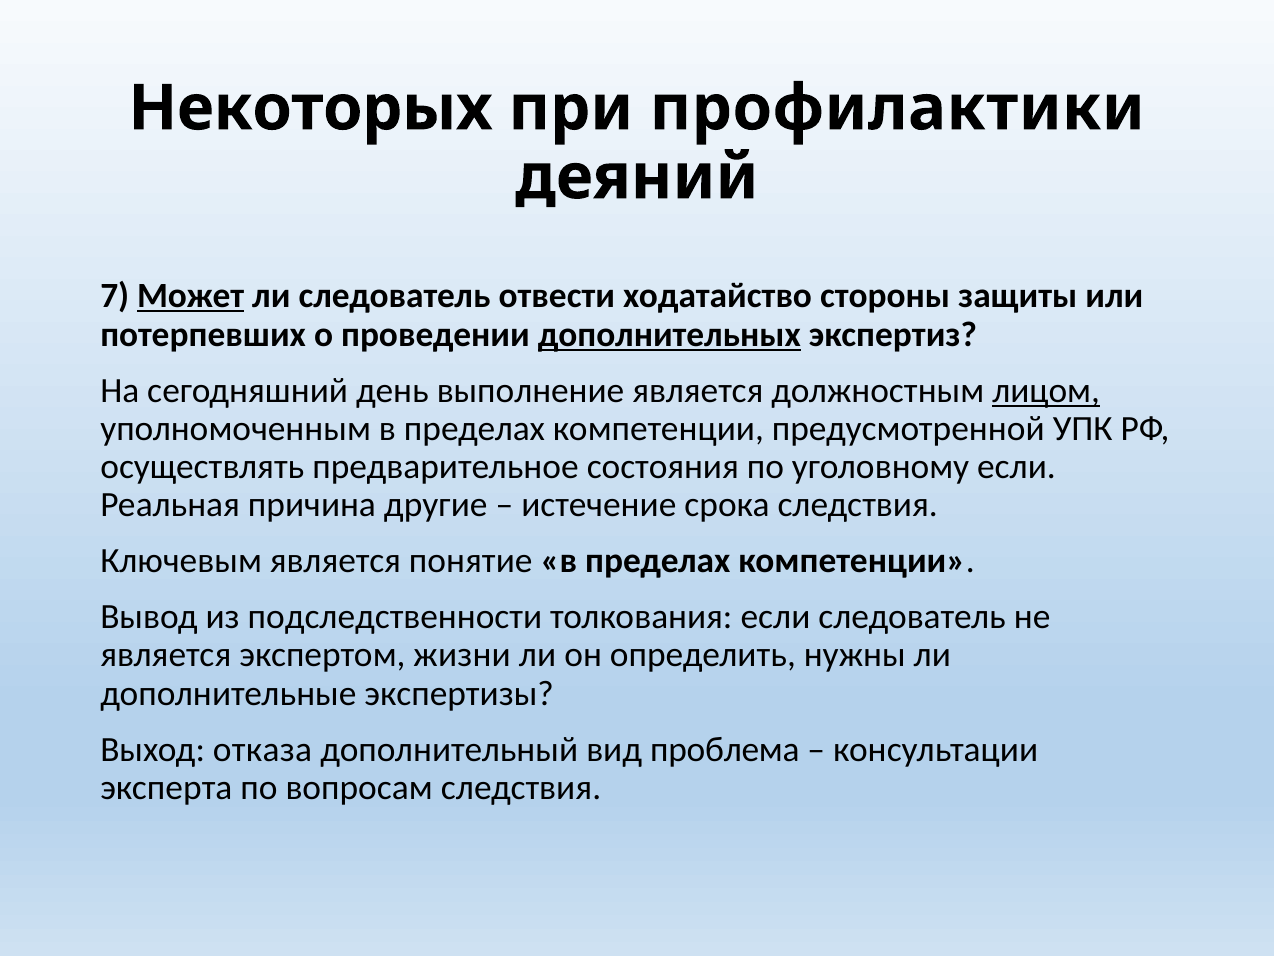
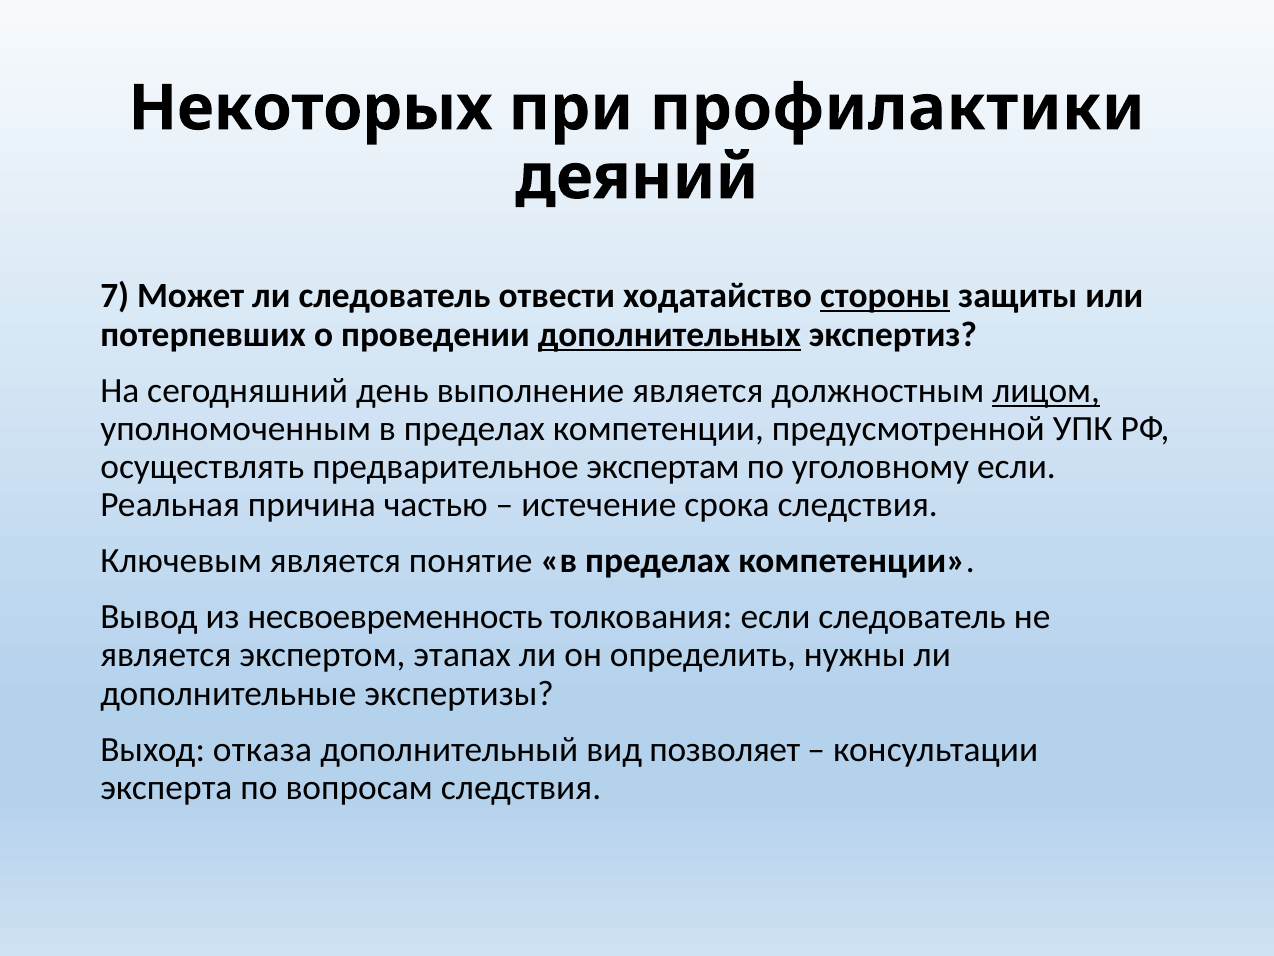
Может underline: present -> none (191, 296)
стороны underline: none -> present (885, 296)
состояния: состояния -> экспертам (663, 467)
другие: другие -> частью (436, 505)
подследственности: подследственности -> несвоевременность (395, 617)
жизни: жизни -> этапах (462, 655)
проблема: проблема -> позволяет (725, 749)
